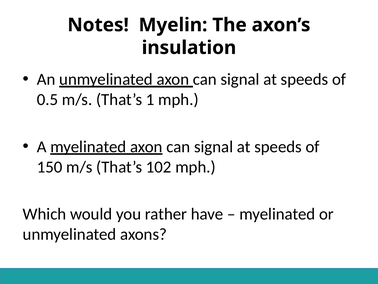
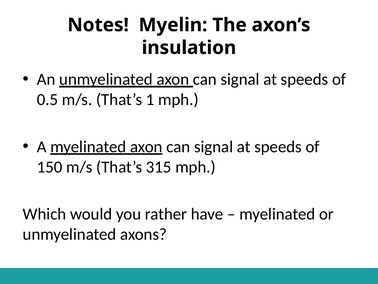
102: 102 -> 315 (159, 167)
